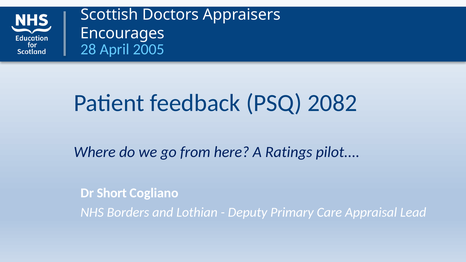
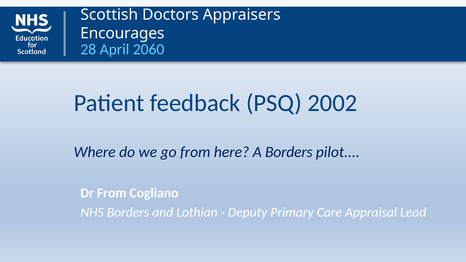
2005: 2005 -> 2060 (149, 49)
2082: 2082 -> 2002 (332, 103)
A Ratings: Ratings -> Borders (289, 152)
Dr Short: Short -> From (112, 193)
